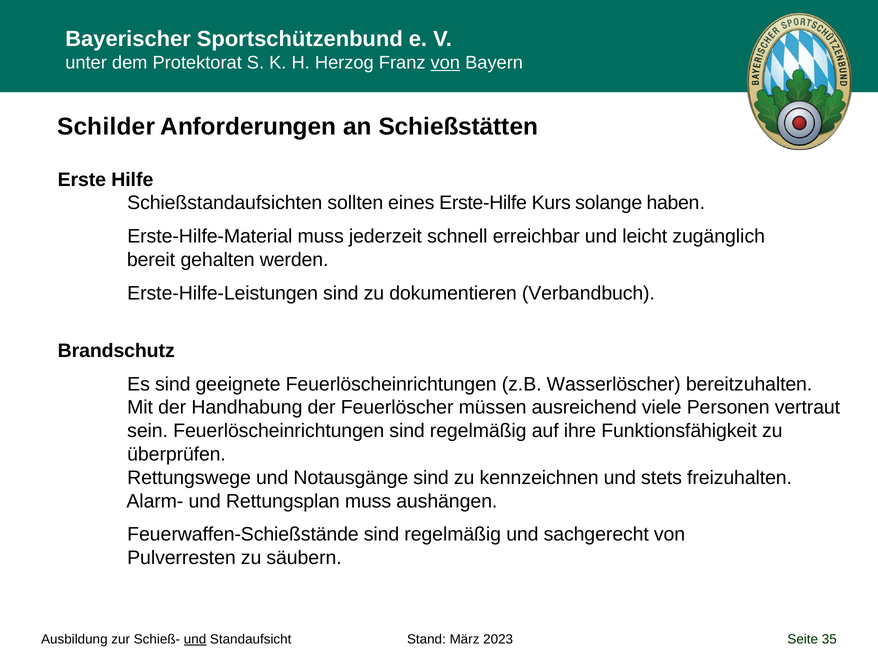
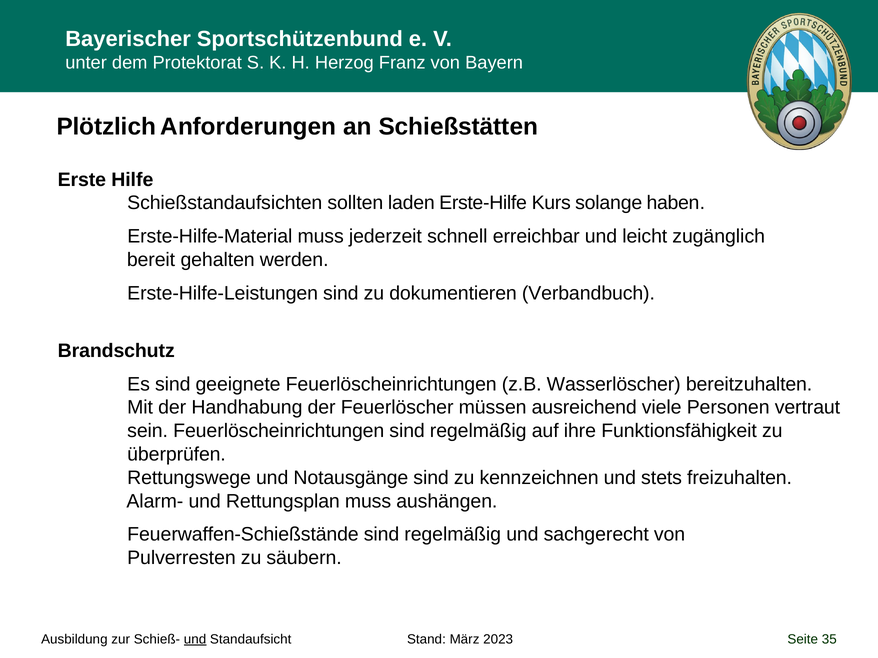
von underline: present -> none (445, 63)
Schilder: Schilder -> Plötzlich (106, 127)
eines: eines -> laden (411, 203)
